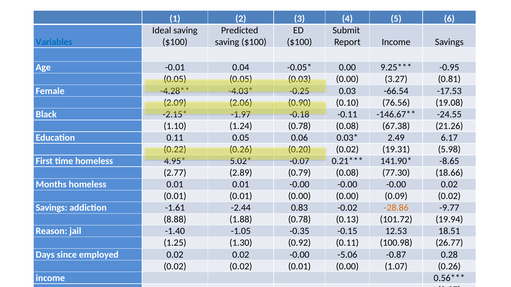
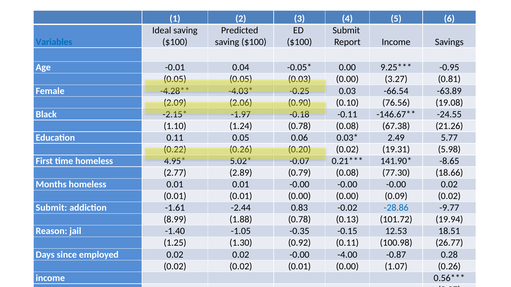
-17.53: -17.53 -> -63.89 (449, 91)
6.17: 6.17 -> 5.77 (449, 138)
Savings: Savings -> Submit (51, 208)
-28.86 colour: orange -> blue (396, 208)
8.88: 8.88 -> 8.99 (175, 220)
-5.06: -5.06 -> -4.00 (347, 255)
